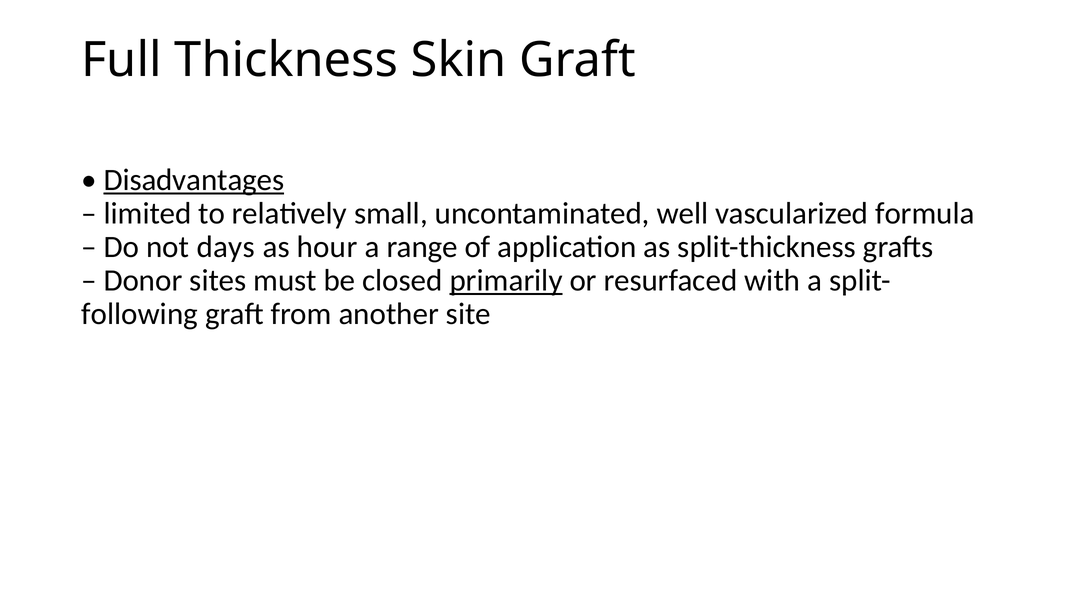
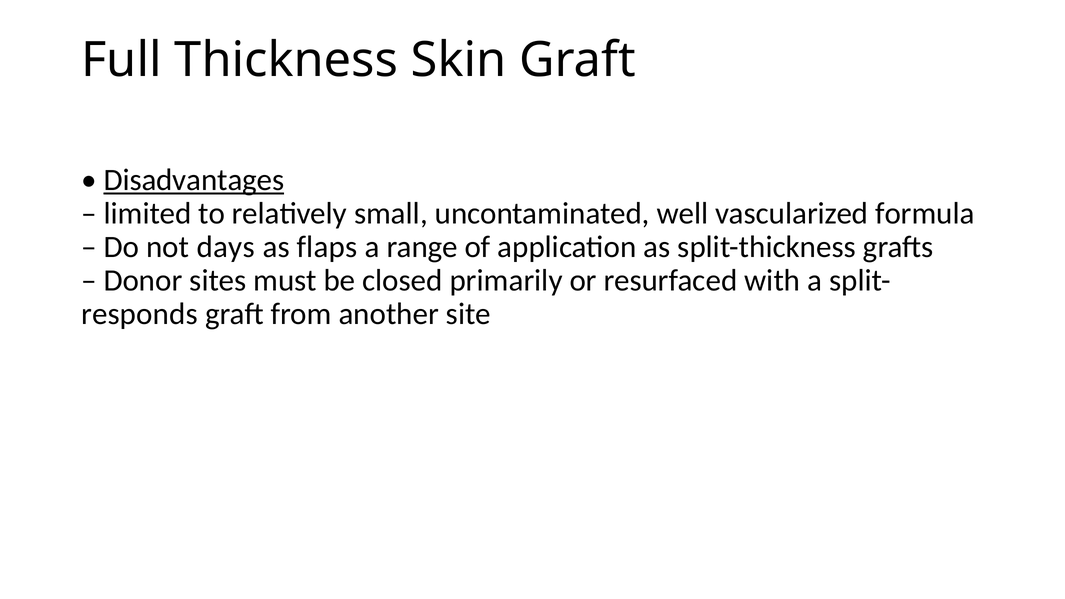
hour: hour -> flaps (327, 247)
primarily underline: present -> none (506, 281)
following: following -> responds (140, 314)
